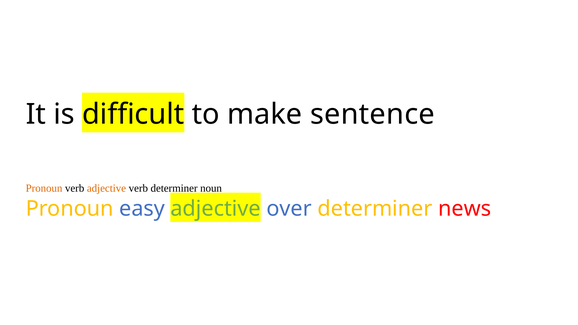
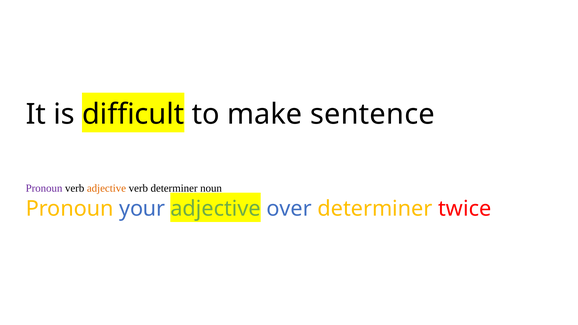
Pronoun colour: orange -> purple (44, 188)
easy: easy -> your (142, 209)
news: news -> twice (465, 209)
